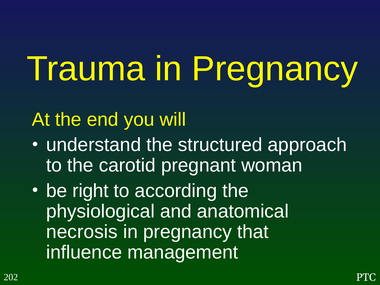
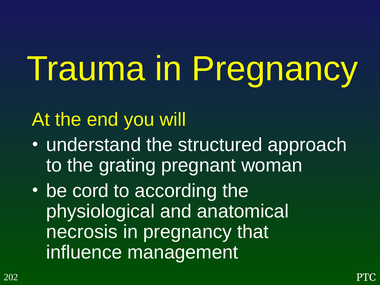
carotid: carotid -> grating (127, 165)
right: right -> cord (91, 191)
